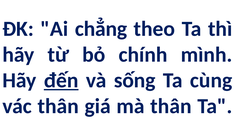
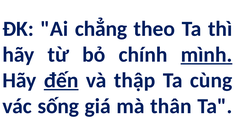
mình underline: none -> present (206, 55)
sống: sống -> thập (135, 81)
vác thân: thân -> sống (58, 106)
